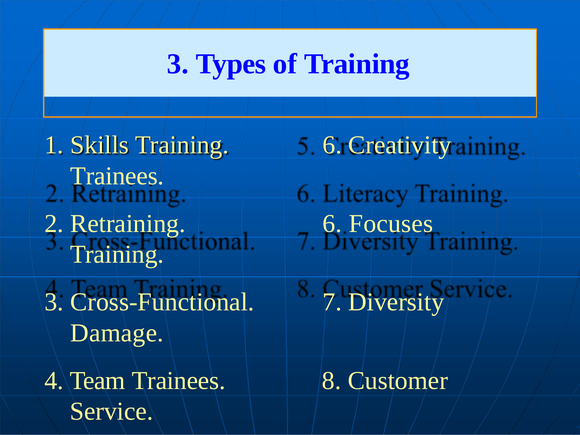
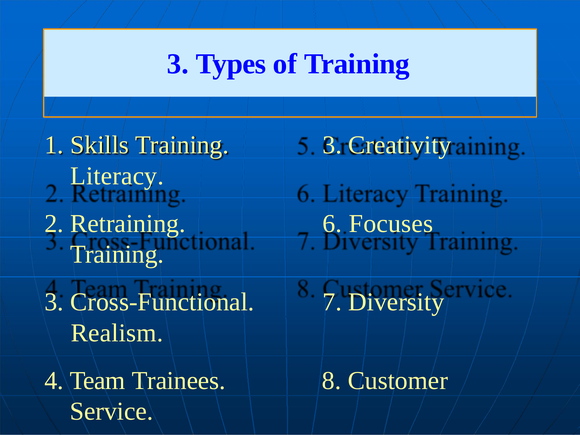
Skills Training 6: 6 -> 3 (332, 145)
Trainees: Trainees -> Literacy (117, 176)
Damage: Damage -> Realism (117, 333)
